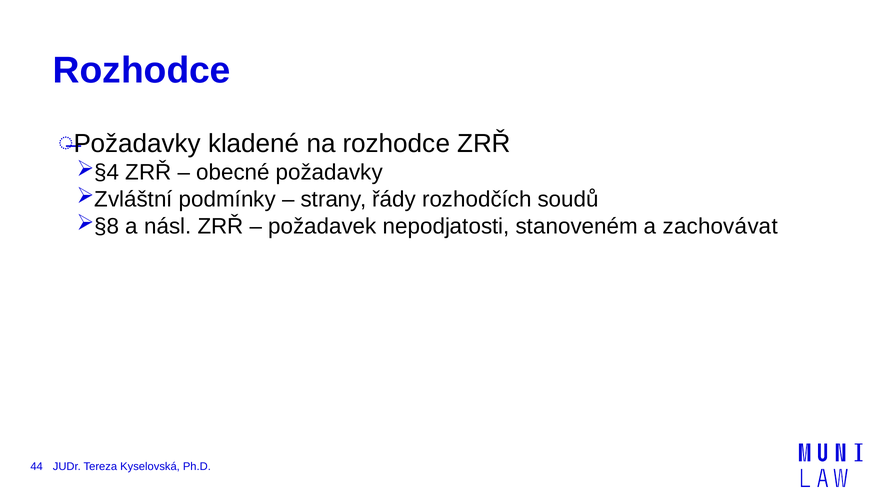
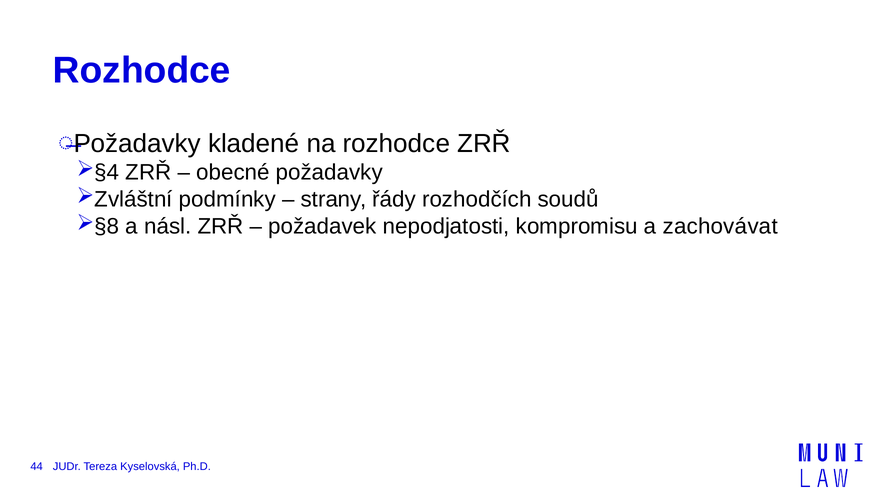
stanoveném: stanoveném -> kompromisu (577, 226)
